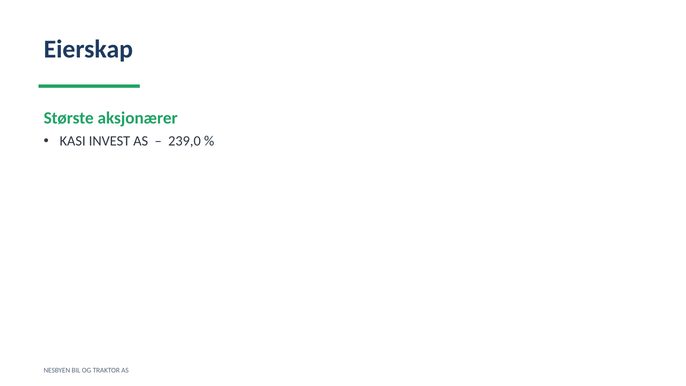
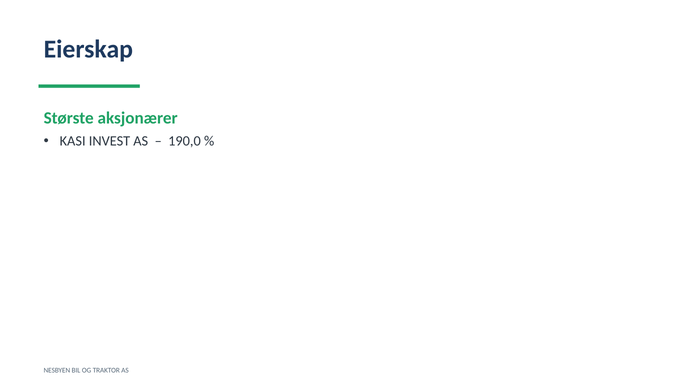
239,0: 239,0 -> 190,0 (185, 141)
